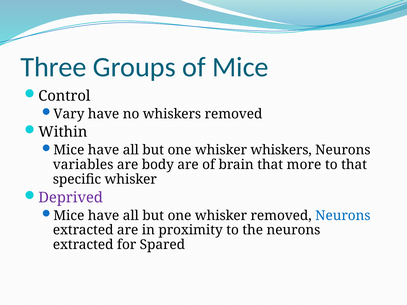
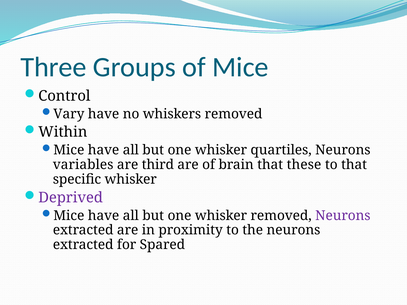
whisker whiskers: whiskers -> quartiles (281, 150)
body: body -> third (158, 165)
more: more -> these (304, 165)
Neurons colour: blue -> purple (343, 216)
